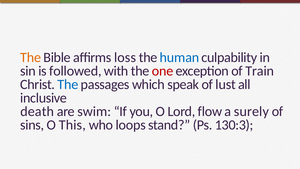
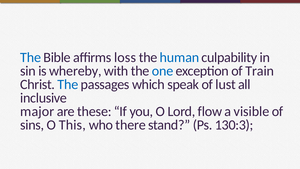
The colour: orange -> blue (31, 57)
followed: followed -> whereby (75, 71)
one colour: red -> blue (163, 71)
death: death -> major (37, 111)
swim: swim -> these (94, 111)
surely: surely -> visible (252, 111)
loops: loops -> there (131, 125)
